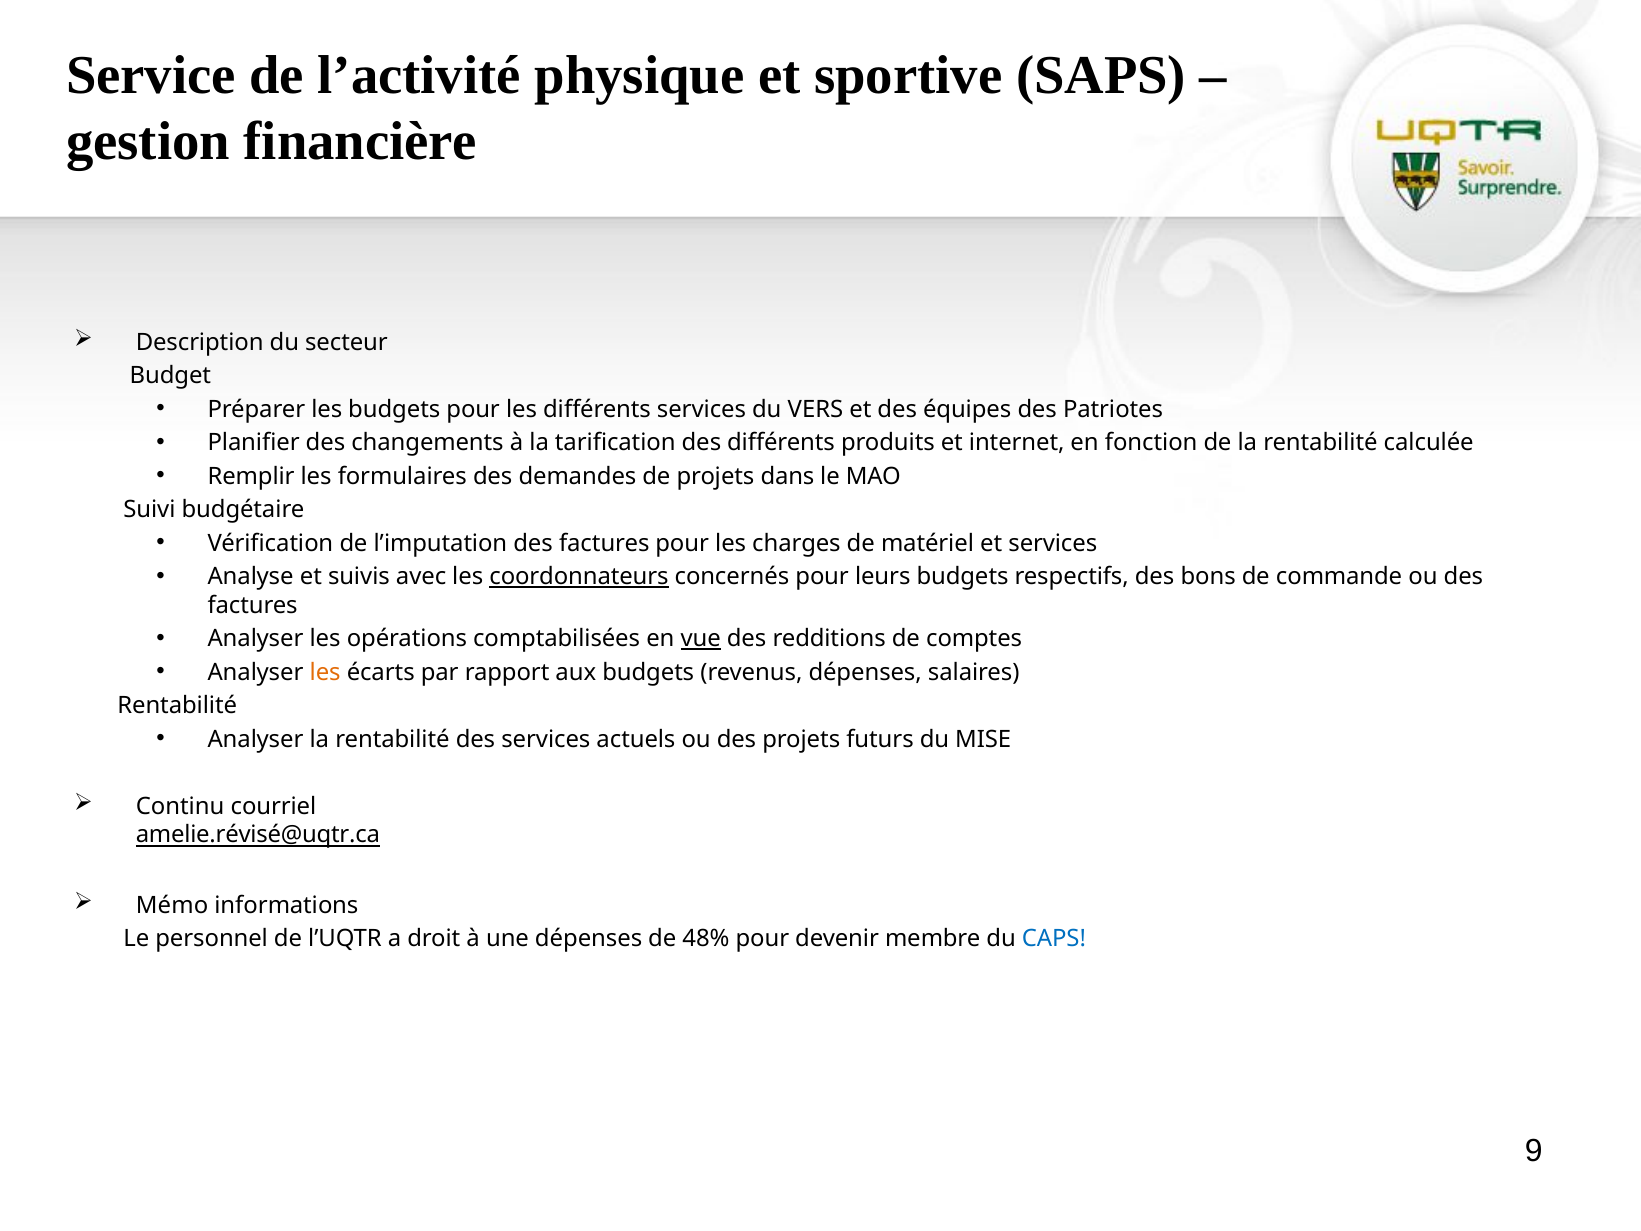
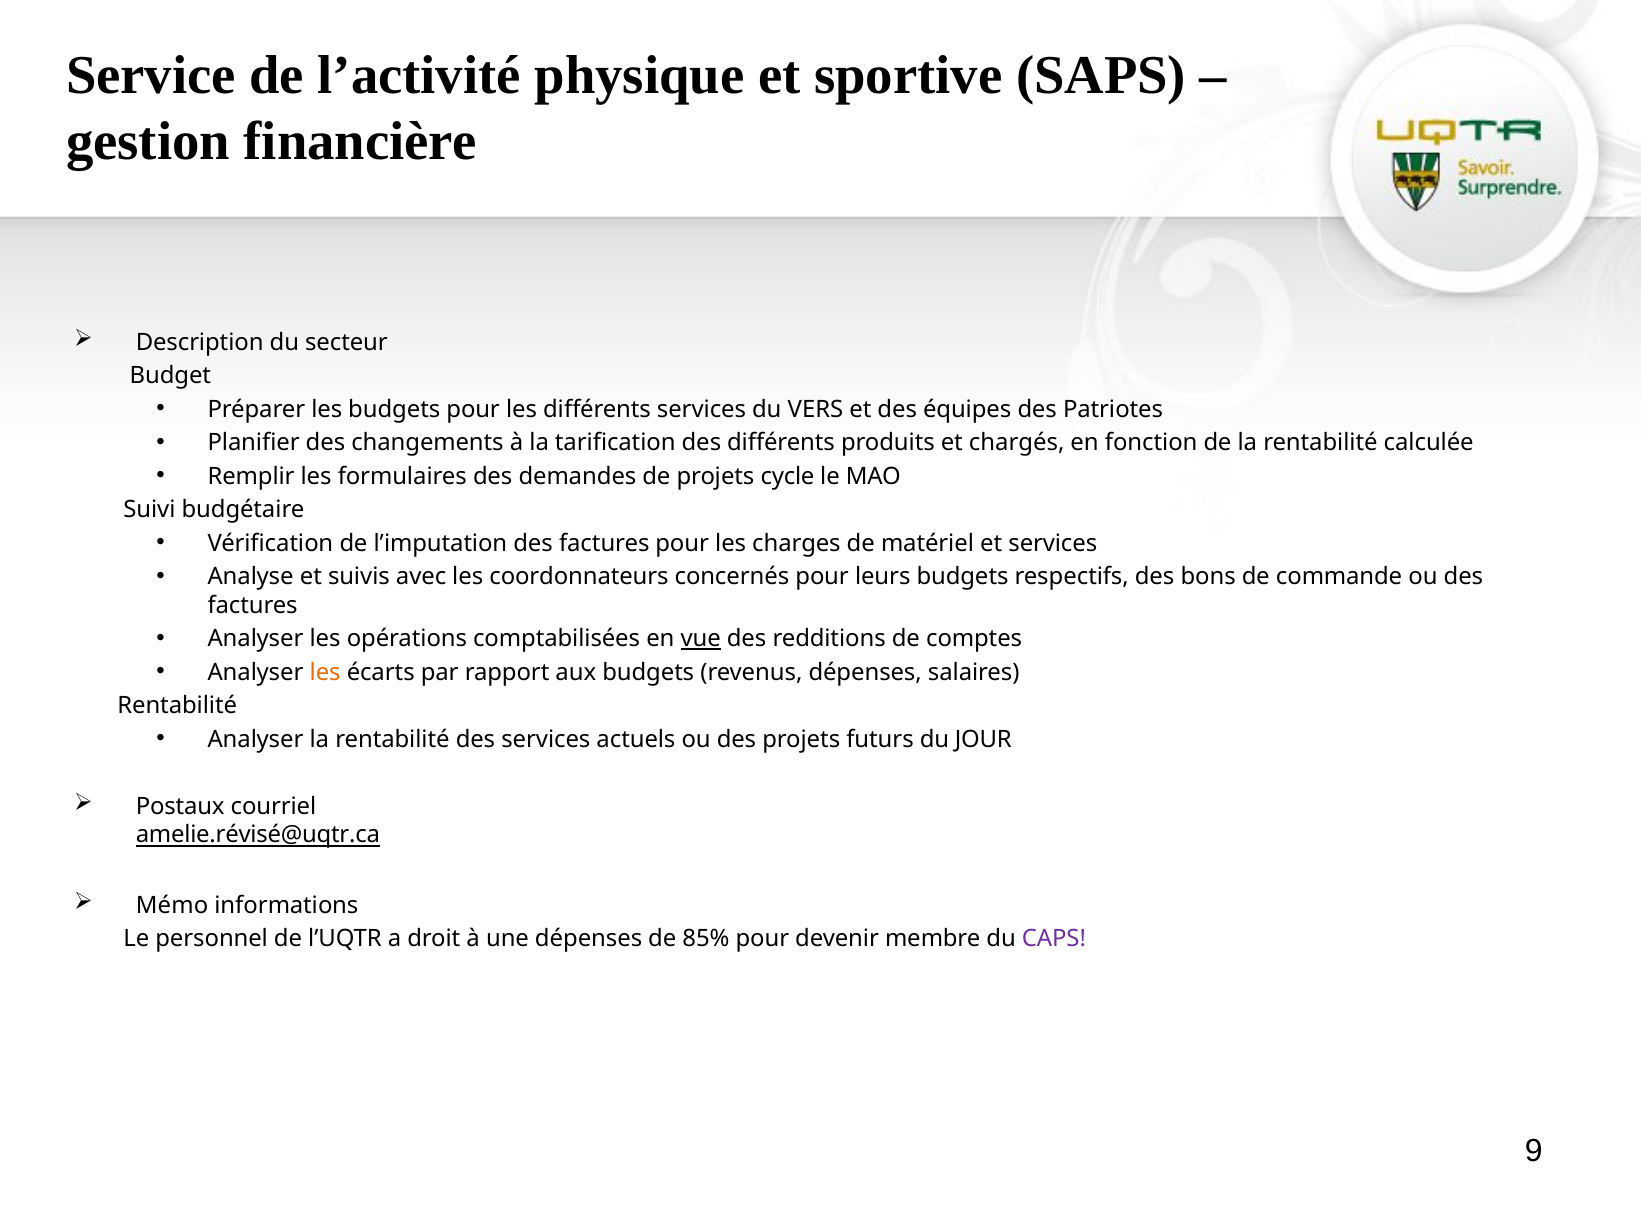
internet: internet -> chargés (1017, 443)
dans: dans -> cycle (788, 476)
coordonnateurs underline: present -> none (579, 577)
MISE: MISE -> JOUR (983, 739)
Continu: Continu -> Postaux (180, 806)
48%: 48% -> 85% (706, 939)
CAPS colour: blue -> purple (1054, 939)
